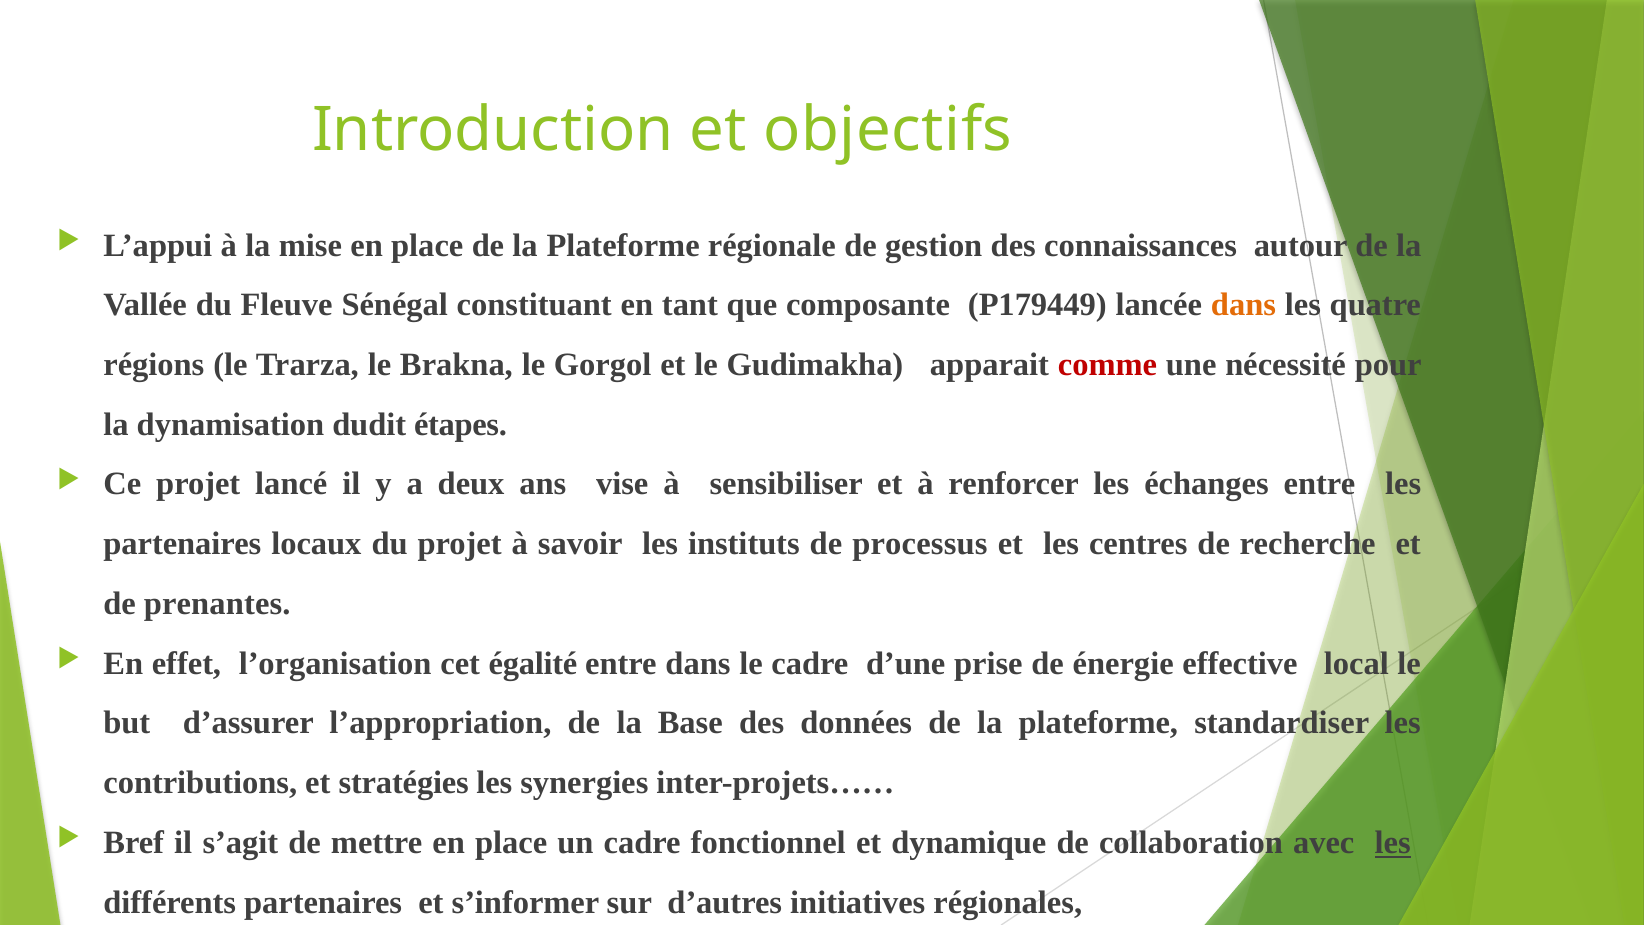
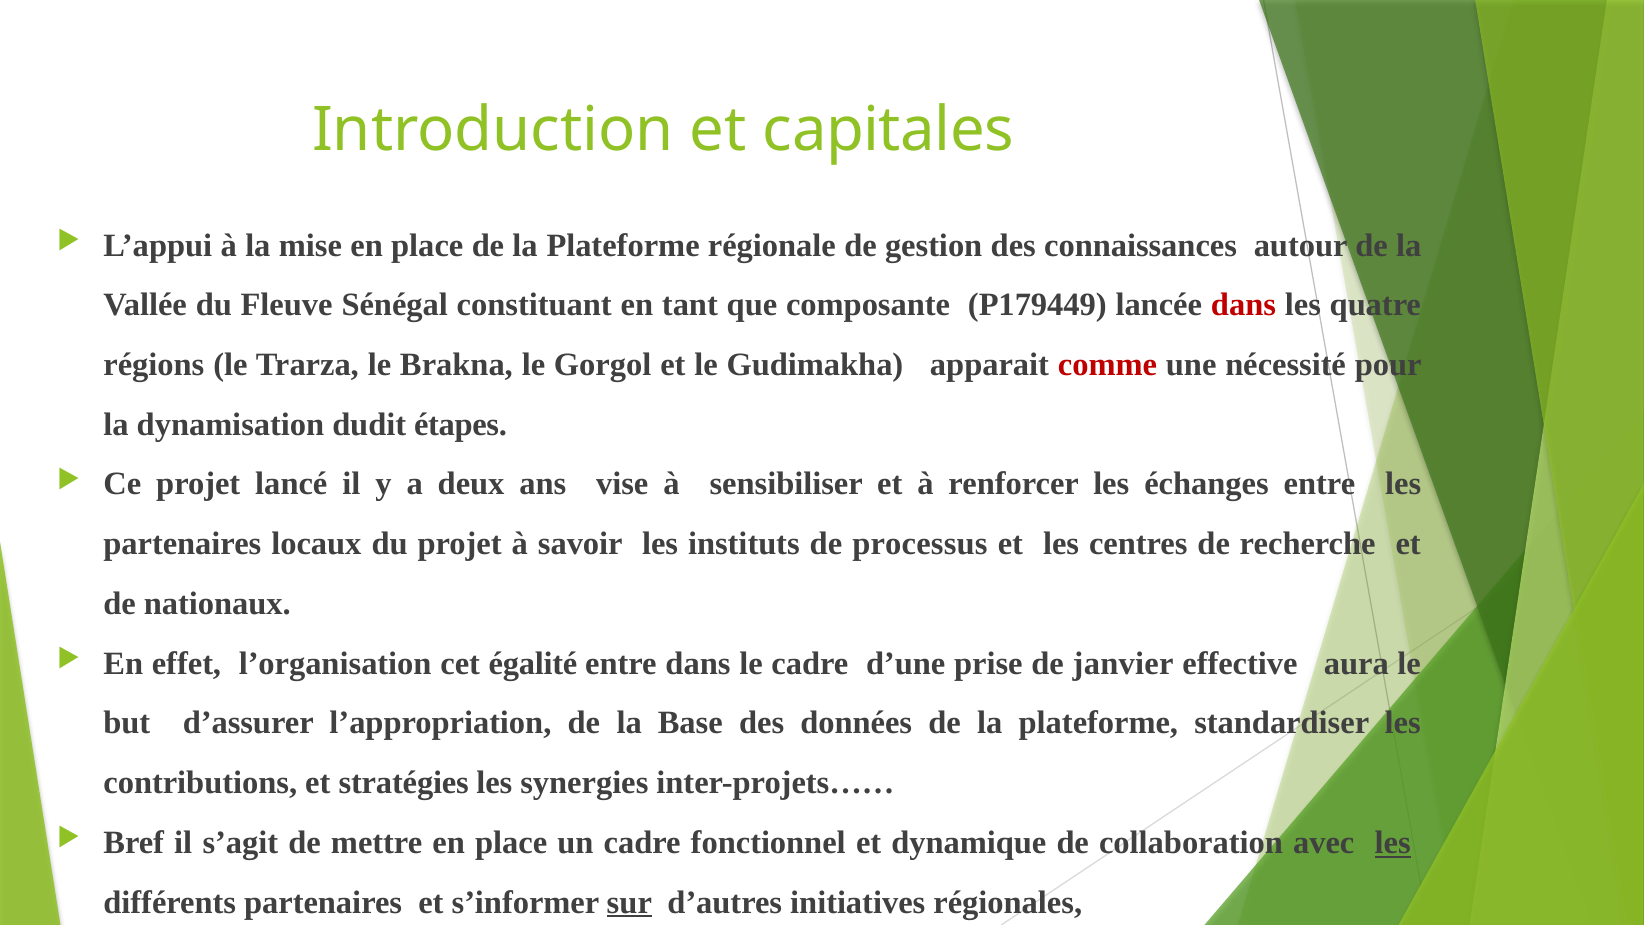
objectifs: objectifs -> capitales (888, 130)
dans colour: orange -> red (1243, 305)
prenantes: prenantes -> nationaux (217, 604)
énergie: énergie -> janvier (1123, 663)
local: local -> aura (1356, 663)
sur underline: none -> present (629, 902)
